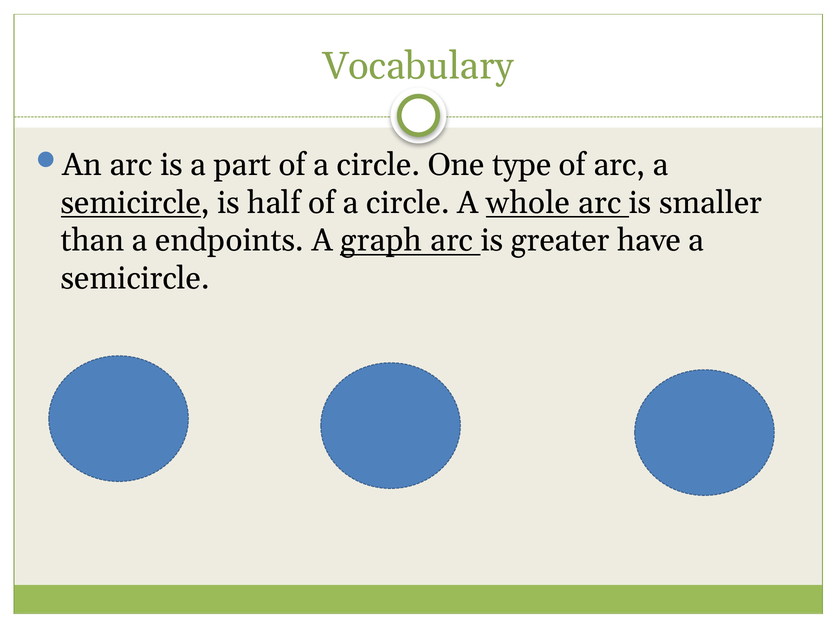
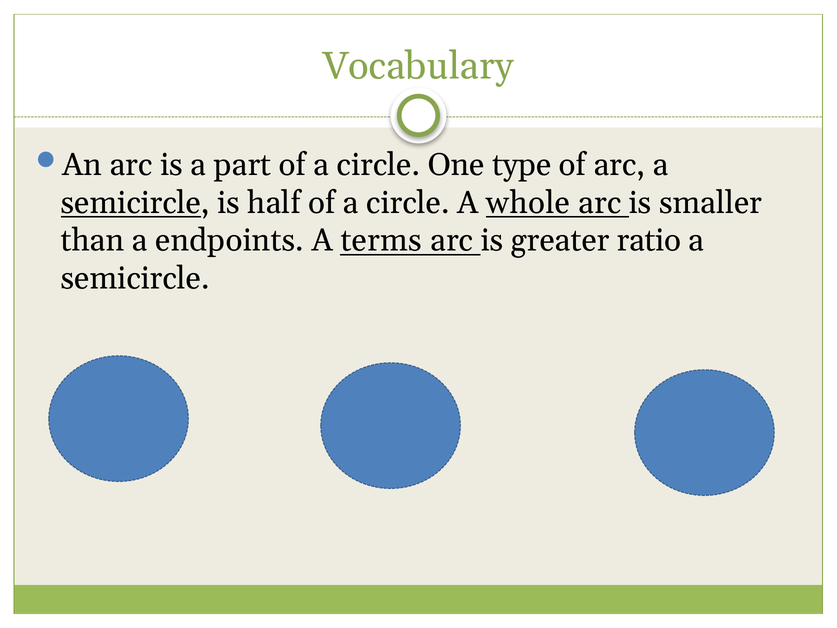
graph: graph -> terms (381, 240)
have: have -> ratio (649, 240)
